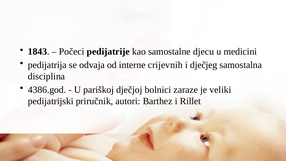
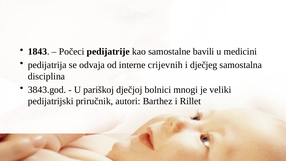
djecu: djecu -> bavili (204, 52)
4386.god: 4386.god -> 3843.god (47, 90)
zaraze: zaraze -> mnogi (186, 90)
